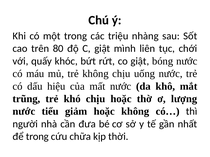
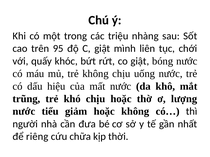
80: 80 -> 95 (58, 49)
để trong: trong -> riêng (37, 137)
